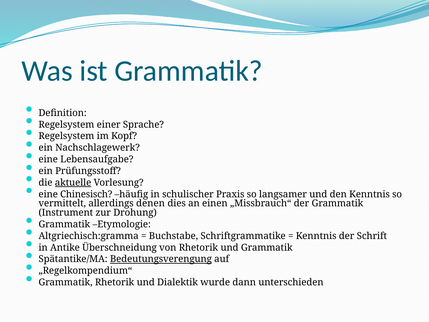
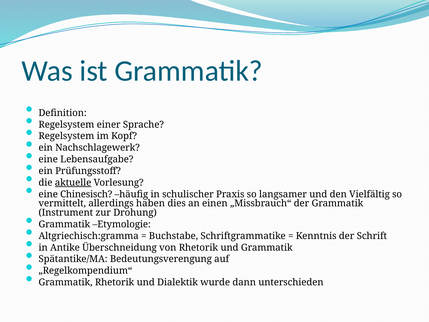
den Kenntnis: Kenntnis -> Vielfältig (370, 194)
denen: denen -> haben (151, 203)
Bedeutungsverengung underline: present -> none (161, 259)
